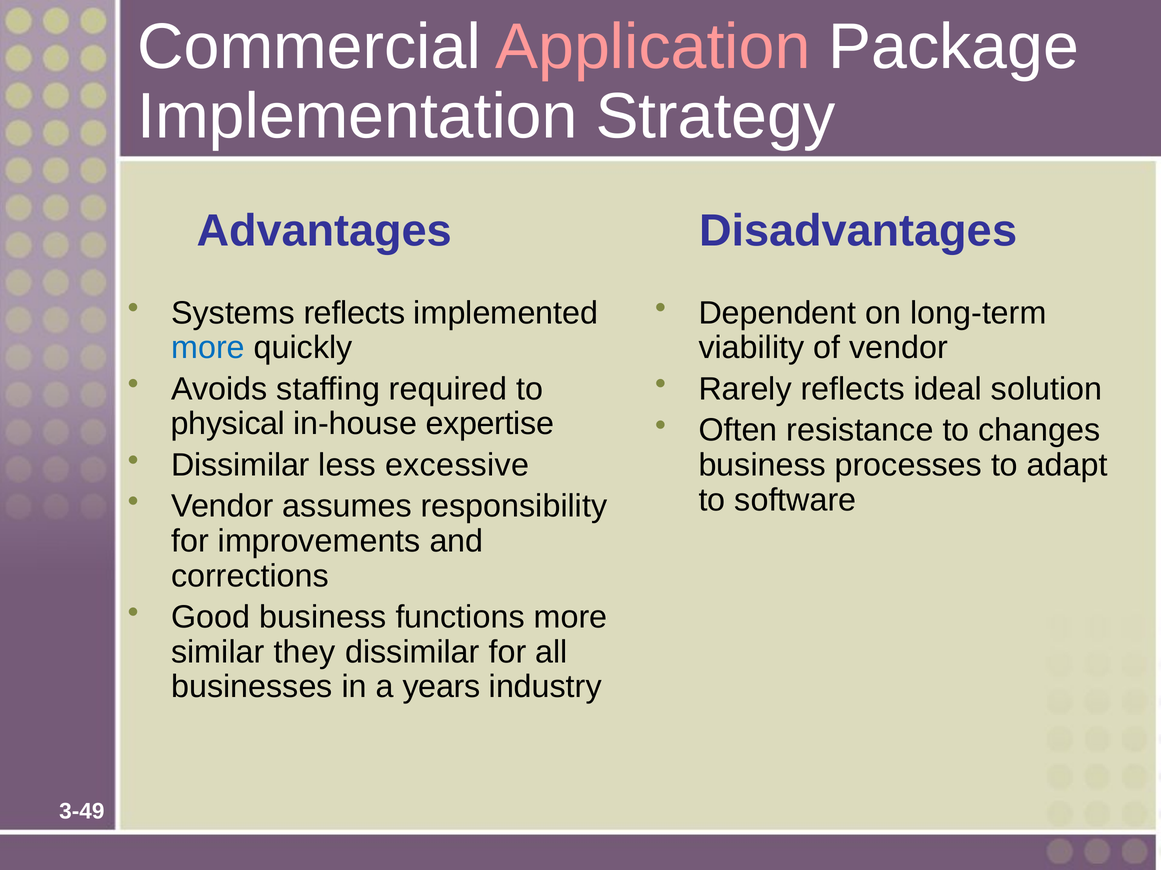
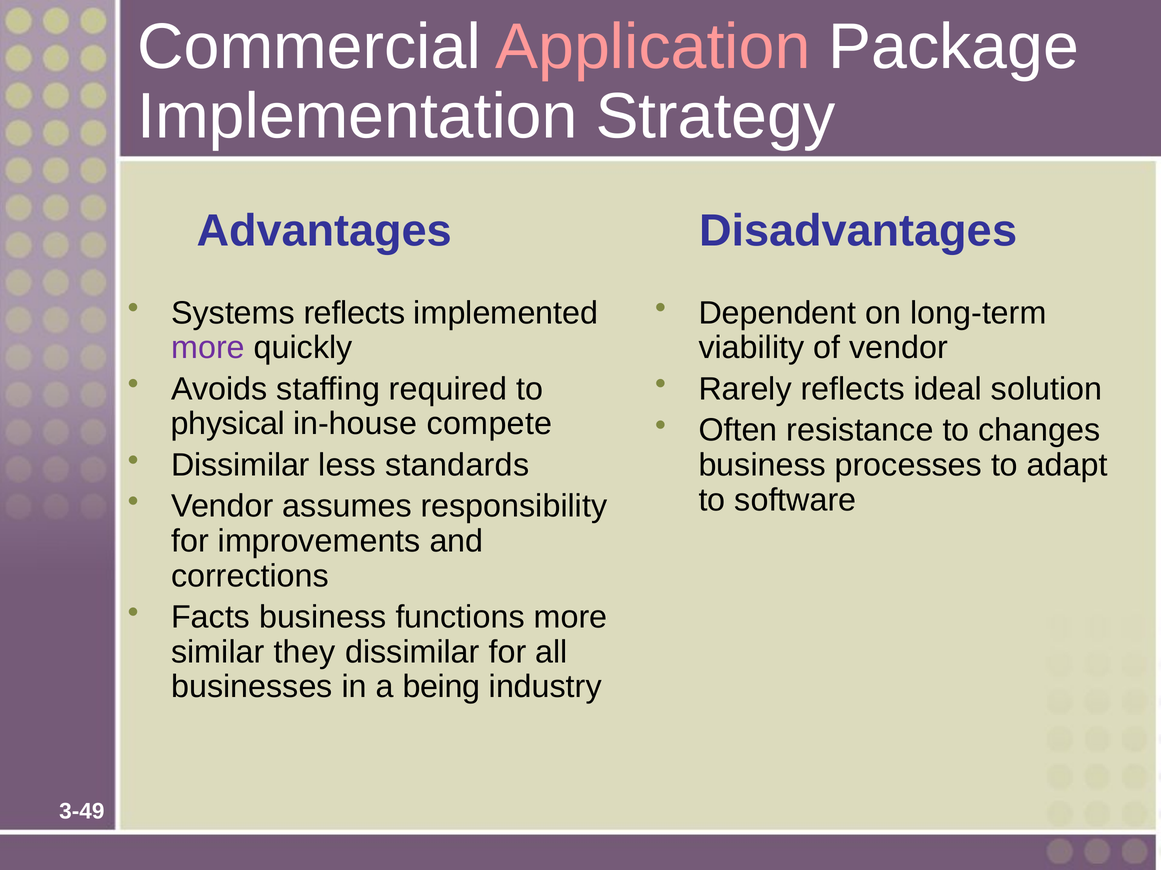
more colour: blue -> purple (208, 348)
expertise: expertise -> compete (489, 424)
excessive: excessive -> standards (457, 465)
Good: Good -> Facts (211, 618)
years: years -> being (441, 687)
